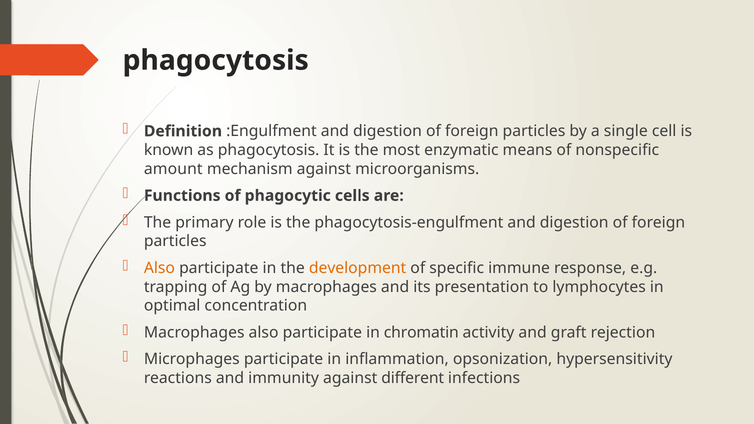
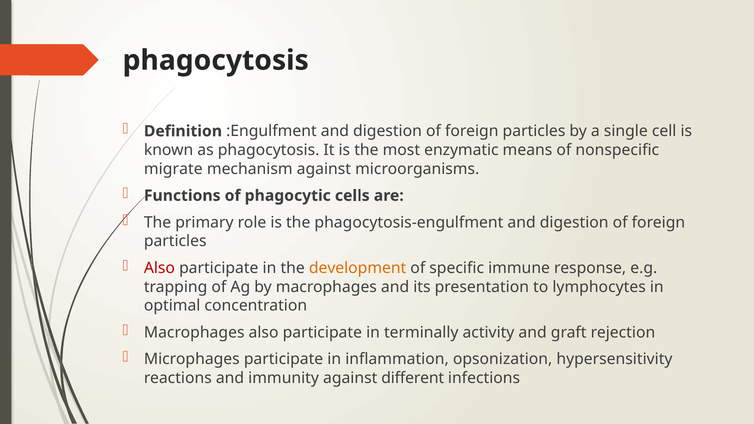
amount: amount -> migrate (173, 169)
Also colour: orange -> red (159, 268)
chromatin: chromatin -> terminally (421, 333)
